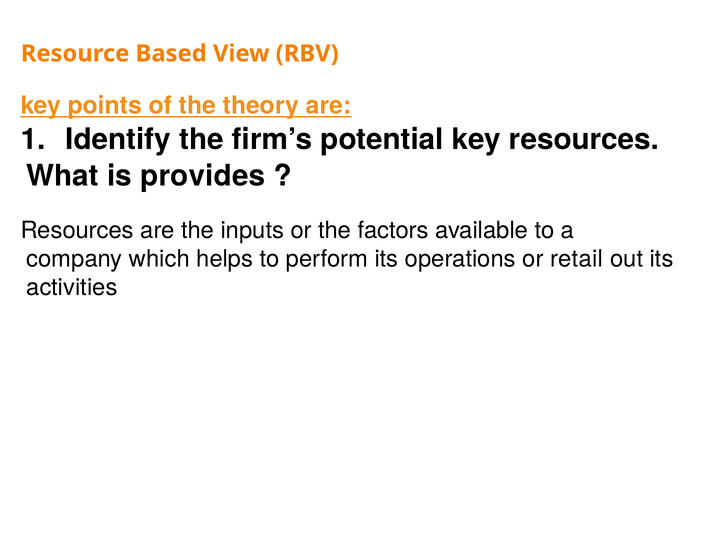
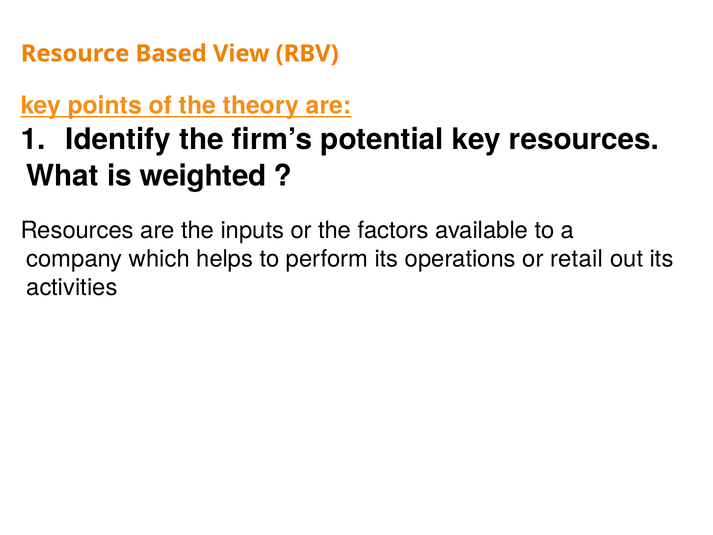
provides: provides -> weighted (203, 176)
